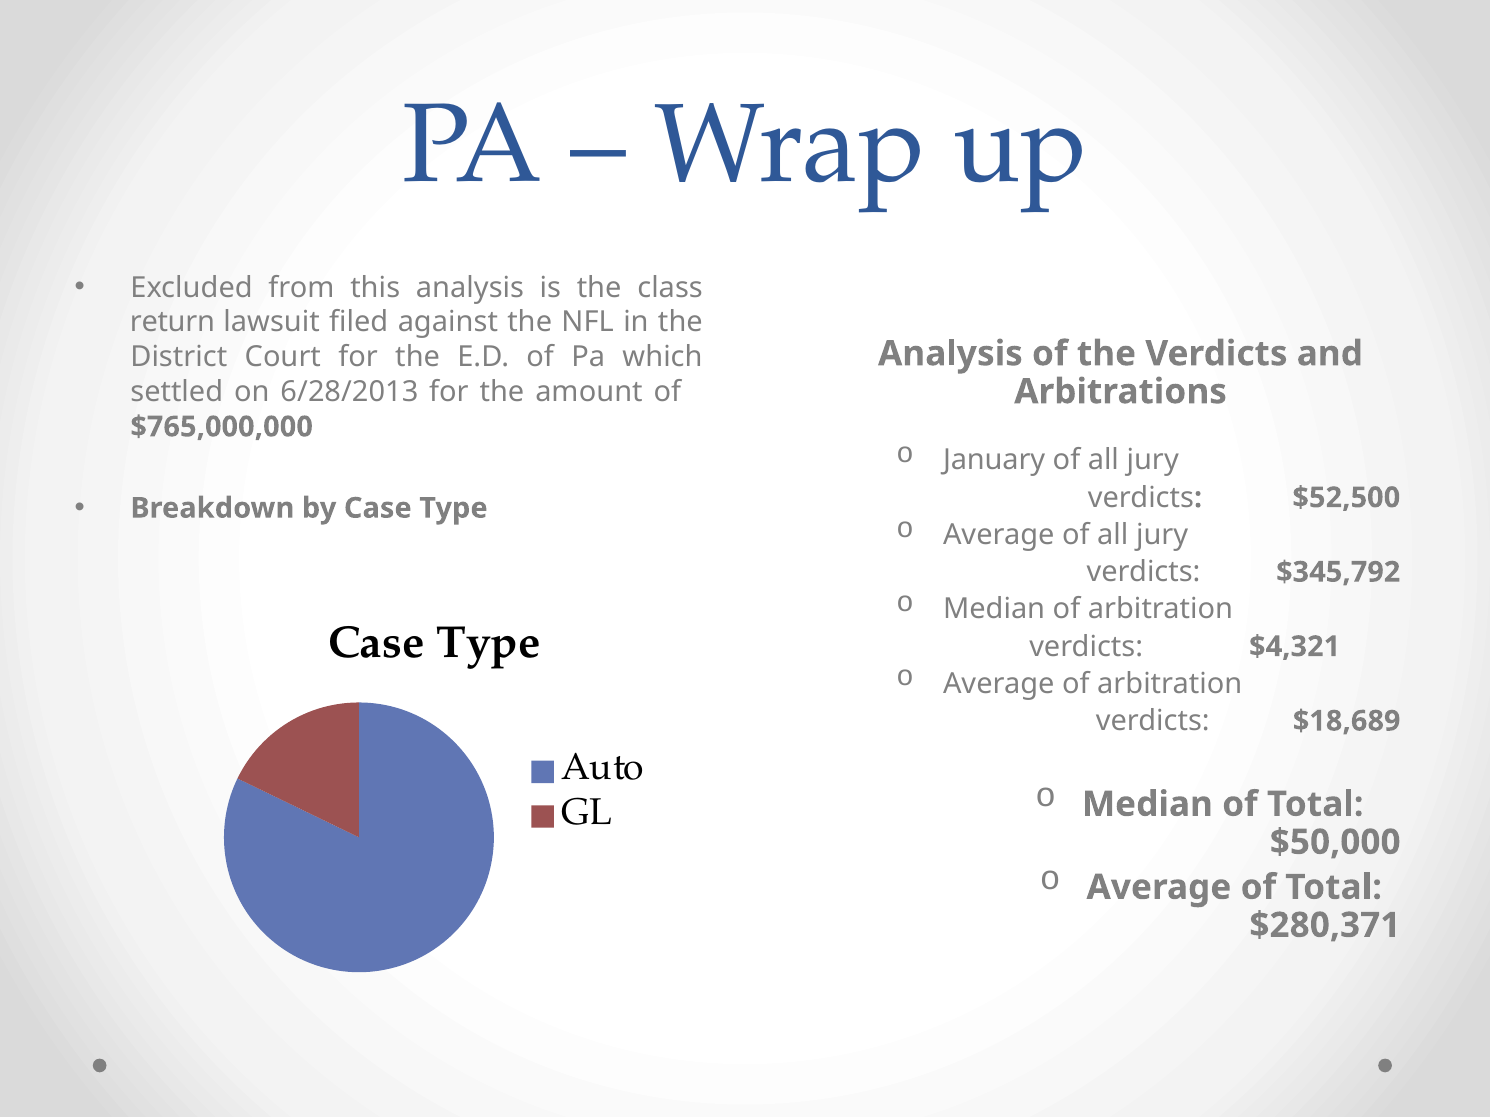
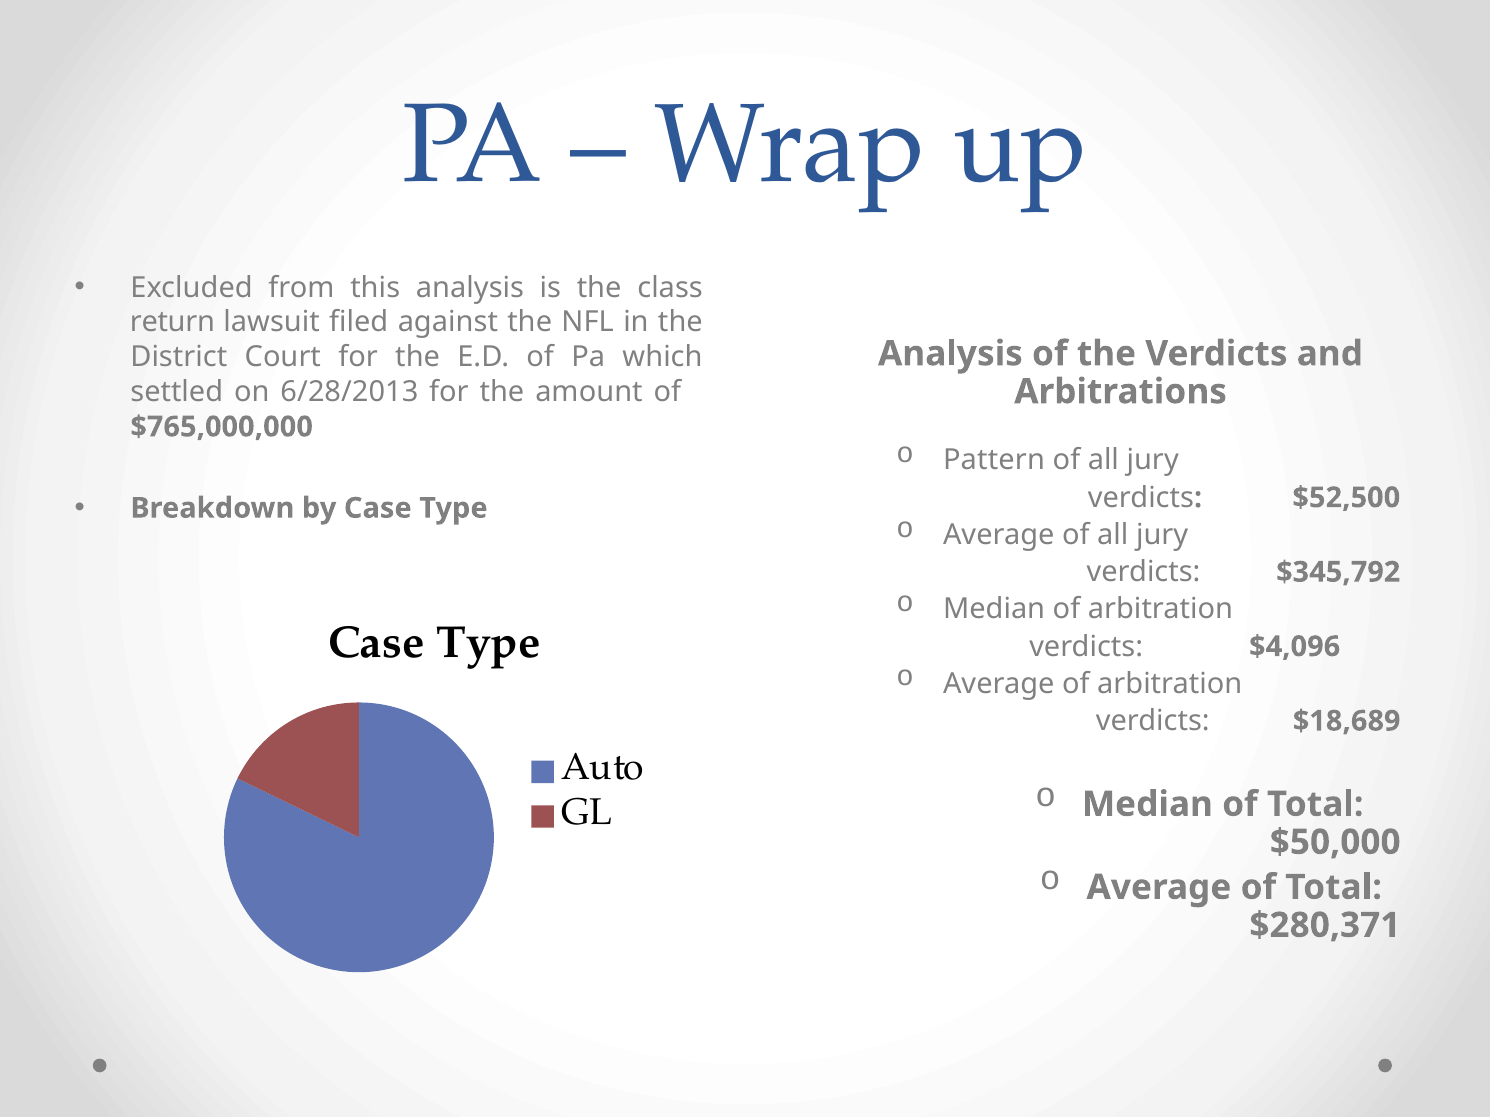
January: January -> Pattern (994, 461)
$4,321: $4,321 -> $4,096 (1295, 647)
